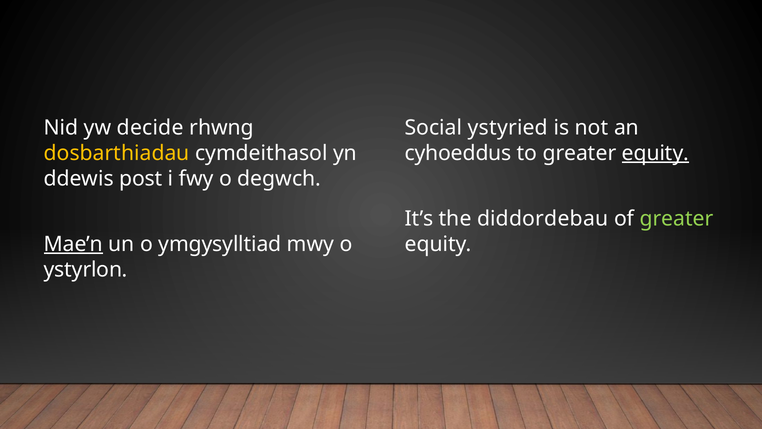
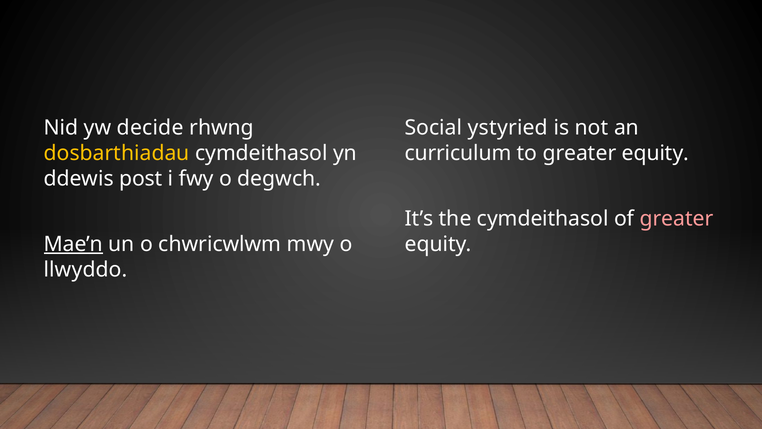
cyhoeddus: cyhoeddus -> curriculum (458, 153)
equity underline: present -> none (655, 153)
the diddordebau: diddordebau -> cymdeithasol (543, 219)
greater colour: light green -> pink (677, 219)
ymgysylltiad: ymgysylltiad -> chwricwlwm (220, 244)
ystyrlon: ystyrlon -> llwyddo (86, 269)
